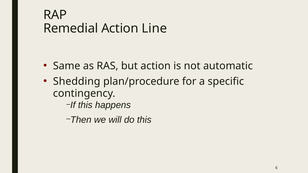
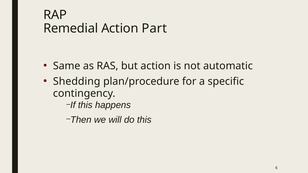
Line: Line -> Part (154, 28)
